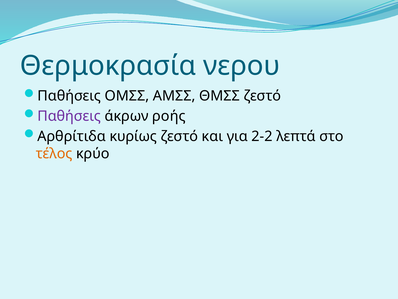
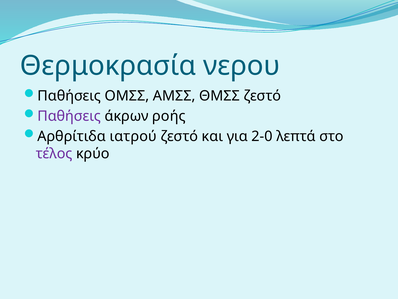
κυρίως: κυρίως -> ιατρού (133, 136)
2-2: 2-2 -> 2-0 (262, 136)
τέλος colour: orange -> purple (54, 153)
